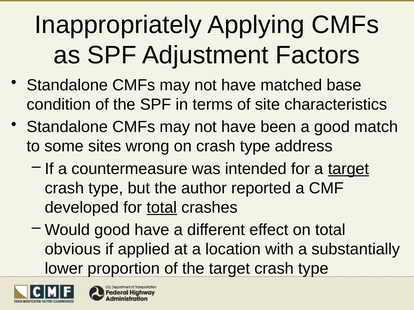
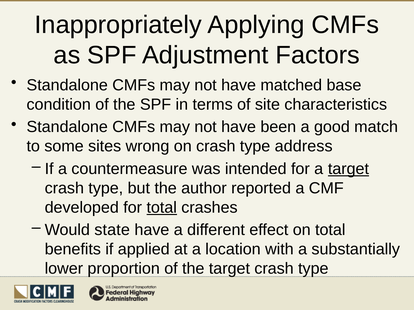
Would good: good -> state (112, 230)
obvious: obvious -> benefits (73, 250)
